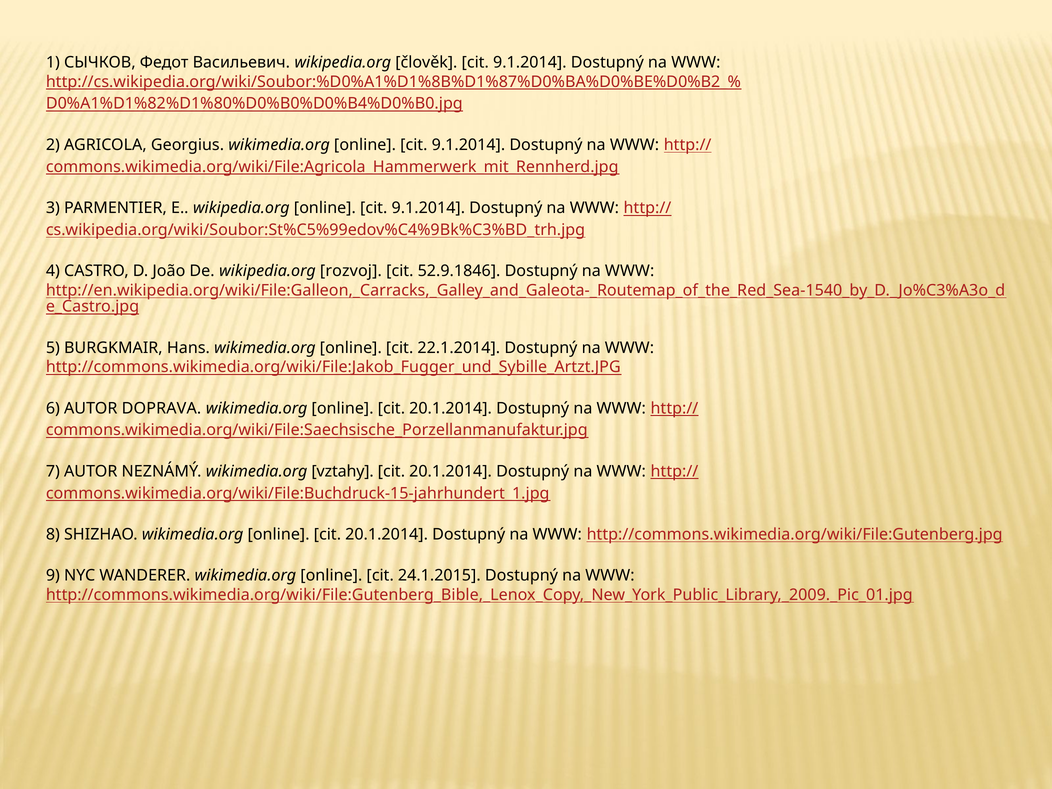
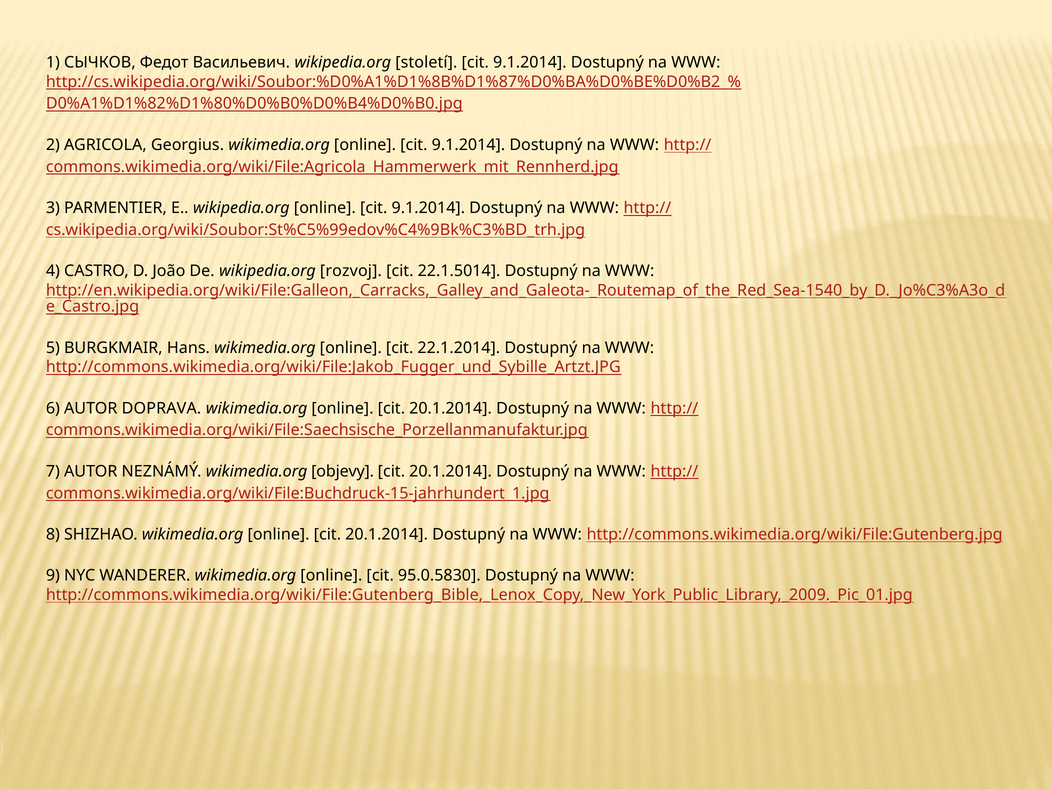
člověk: člověk -> století (426, 62)
52.9.1846: 52.9.1846 -> 22.1.5014 (459, 271)
vztahy: vztahy -> objevy (343, 471)
24.1.2015: 24.1.2015 -> 95.0.5830 (439, 576)
